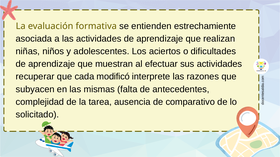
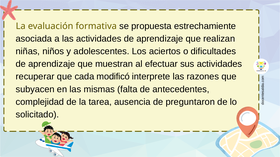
entienden: entienden -> propuesta (151, 26)
comparativo: comparativo -> preguntaron (190, 102)
